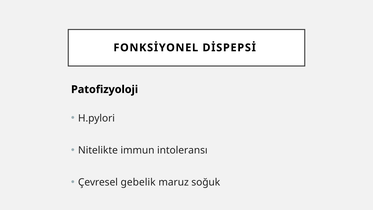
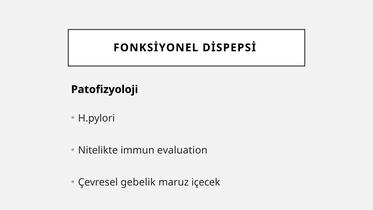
intoleransı: intoleransı -> evaluation (182, 150)
soğuk: soğuk -> içecek (206, 182)
